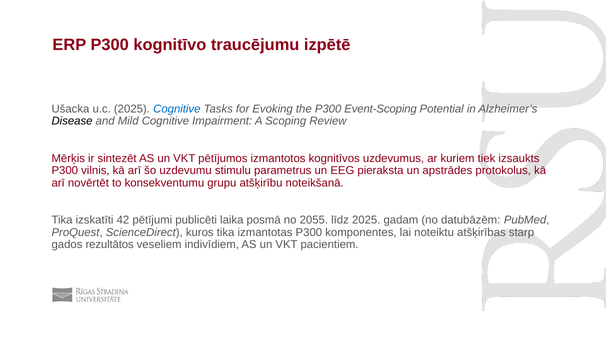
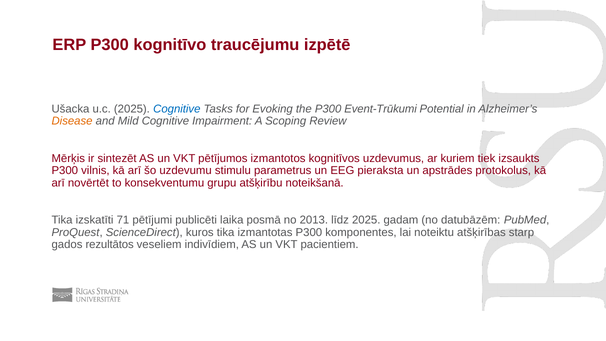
Event-Scoping: Event-Scoping -> Event-Trūkumi (381, 109)
Disease colour: black -> orange (72, 121)
42: 42 -> 71 (123, 220)
2055: 2055 -> 2013 (314, 220)
